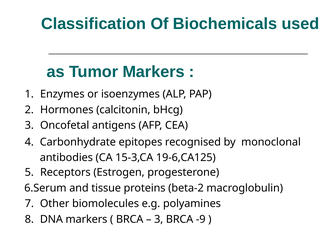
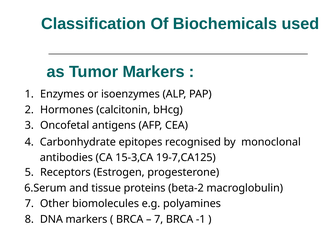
19-6,CA125: 19-6,CA125 -> 19-7,CA125 (186, 158)
3: 3 -> 7 (159, 219)
-9: -9 -> -1 (201, 219)
